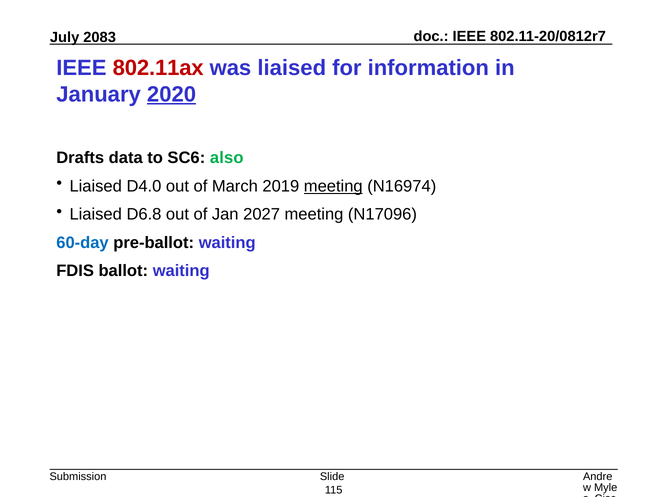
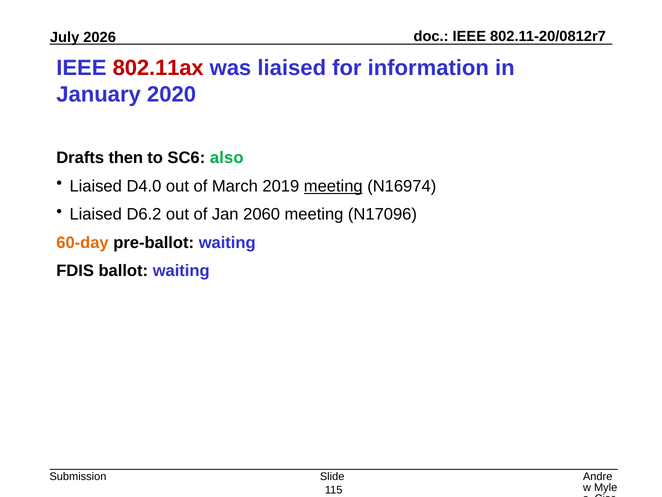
2083: 2083 -> 2026 (100, 38)
2020 underline: present -> none (172, 94)
data: data -> then (126, 158)
D6.8: D6.8 -> D6.2 (144, 214)
2027: 2027 -> 2060 (262, 214)
60-day colour: blue -> orange (82, 242)
